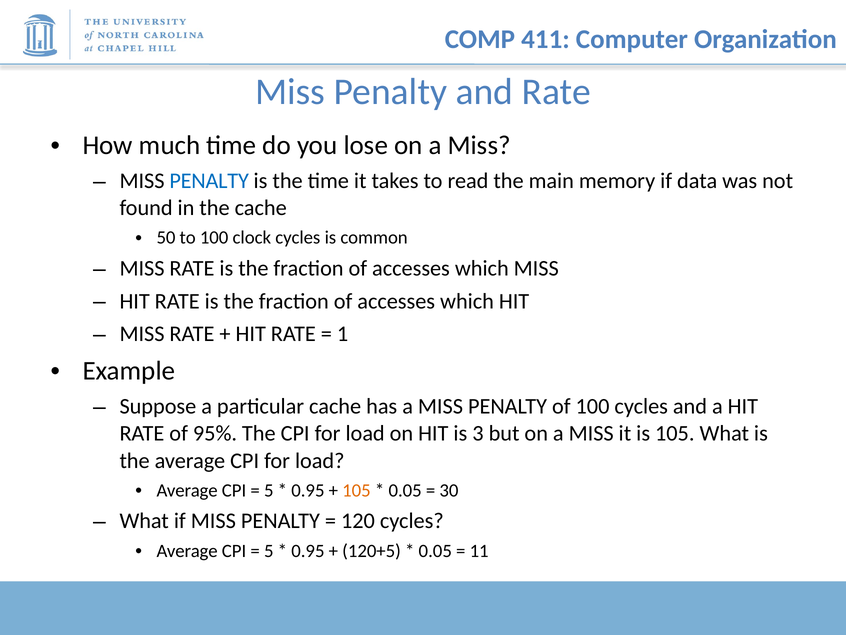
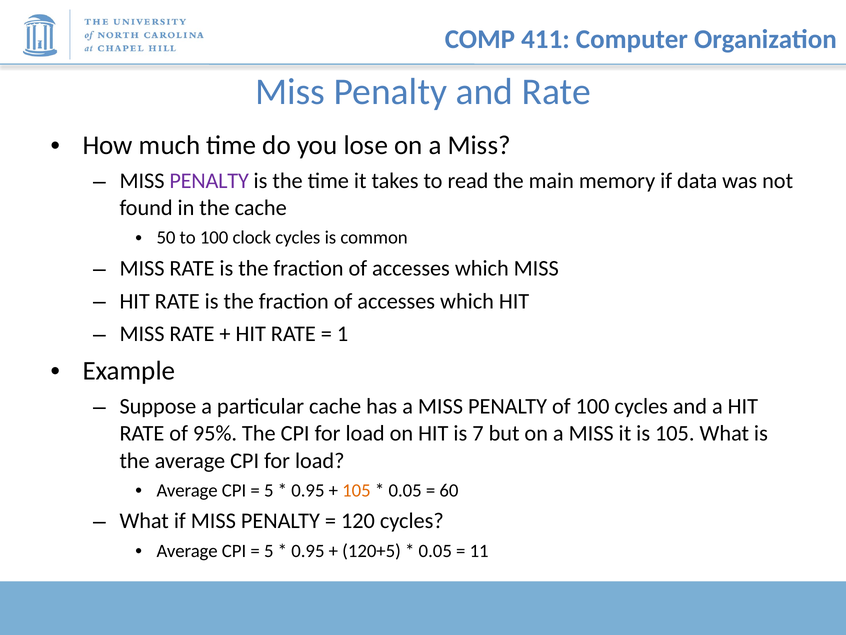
PENALTY colour: blue -> purple (209, 181)
3: 3 -> 7 (478, 433)
30: 30 -> 60 (449, 490)
